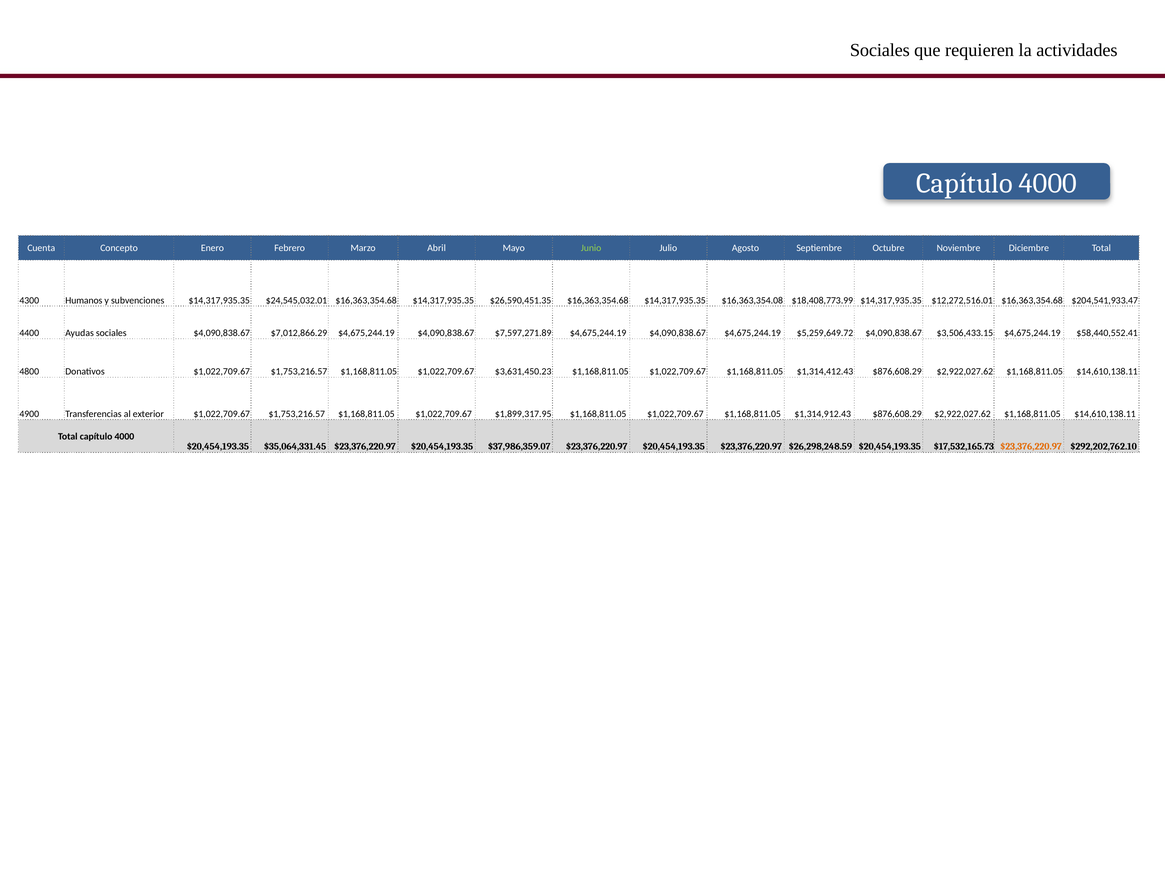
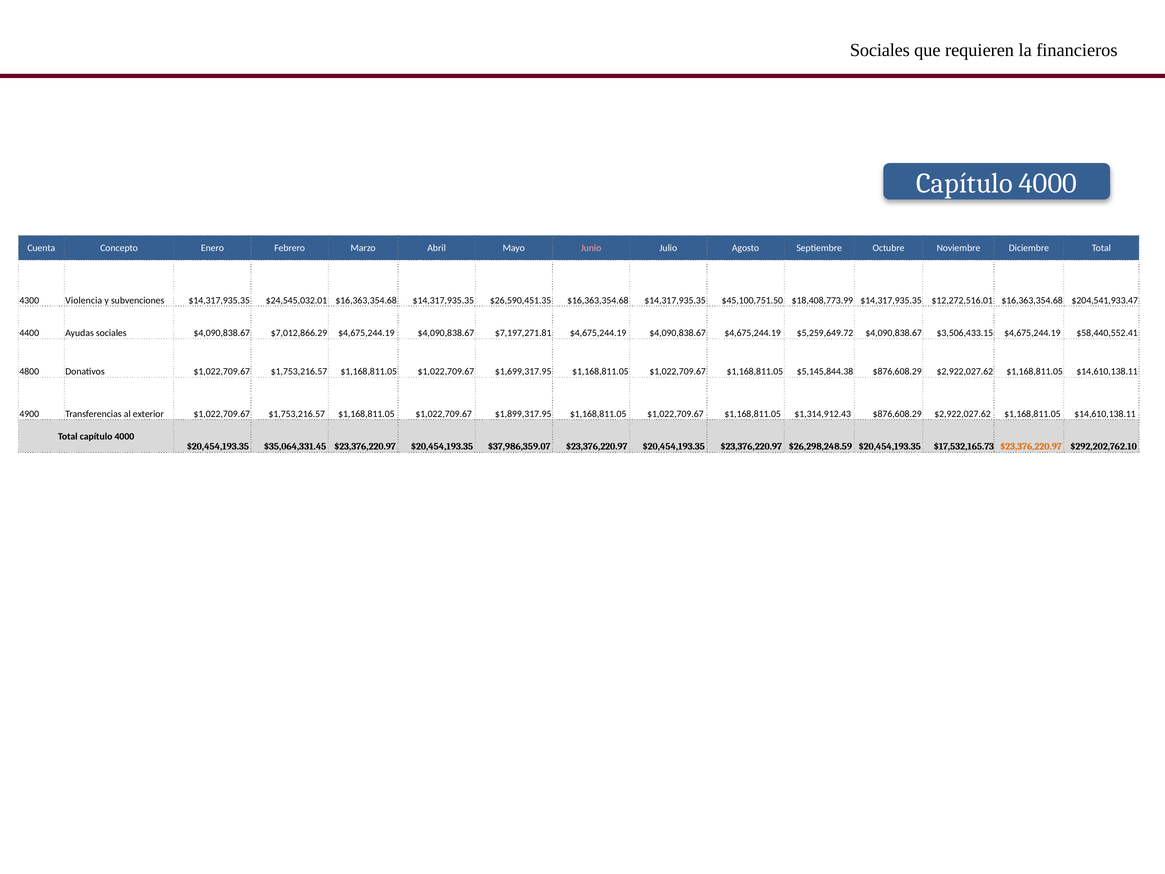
actividades: actividades -> financieros (1077, 50)
Junio colour: light green -> pink (591, 248)
Humanos: Humanos -> Violencia (84, 300)
$16,363,354.08: $16,363,354.08 -> $45,100,751.50 (752, 300)
$7,597,271.89: $7,597,271.89 -> $7,197,271.81 (523, 333)
$3,631,450.23: $3,631,450.23 -> $1,699,317.95 (523, 371)
$1,314,412.43: $1,314,412.43 -> $5,145,844.38 (825, 371)
